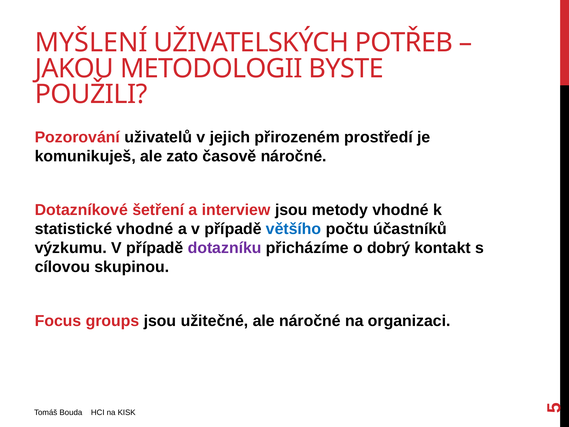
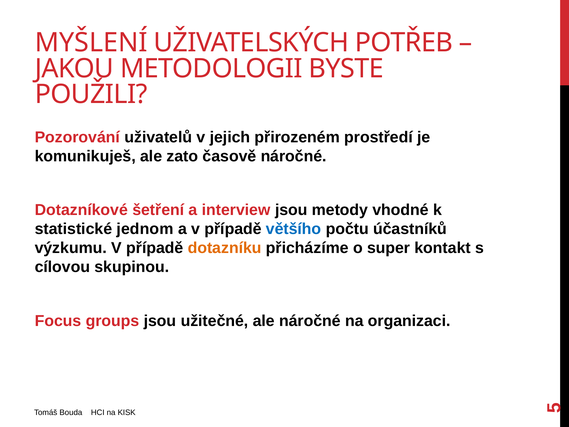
statistické vhodné: vhodné -> jednom (145, 229)
dotazníku colour: purple -> orange (225, 248)
dobrý: dobrý -> super (389, 248)
